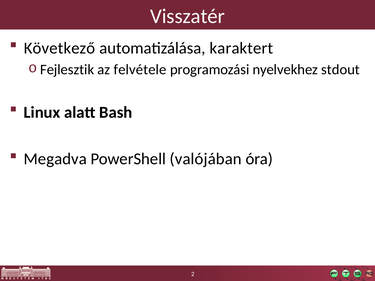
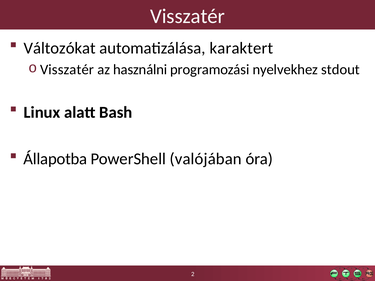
Következő: Következő -> Változókat (60, 48)
Fejlesztik: Fejlesztik -> Visszatér (67, 70)
felvétele: felvétele -> használni (140, 70)
Megadva: Megadva -> Állapotba (55, 159)
